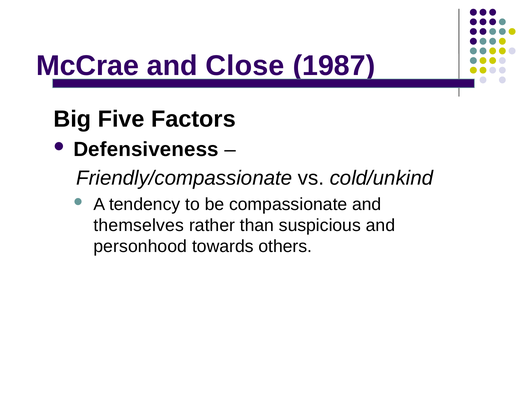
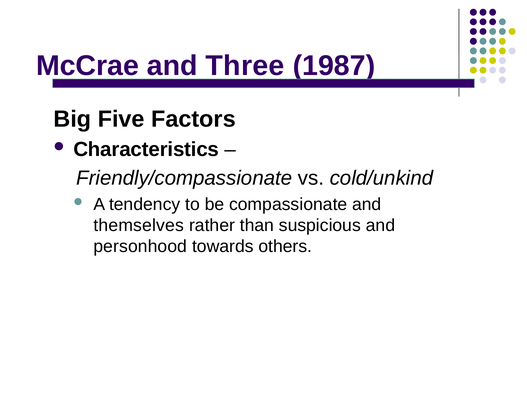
Close: Close -> Three (245, 66)
Defensiveness: Defensiveness -> Characteristics (146, 150)
